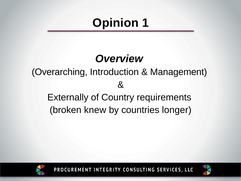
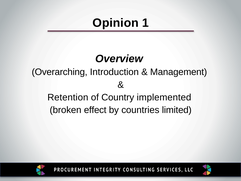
Externally: Externally -> Retention (68, 97)
requirements: requirements -> implemented (164, 97)
knew: knew -> effect (95, 110)
longer: longer -> limited (177, 110)
